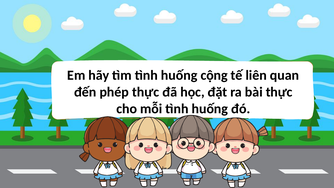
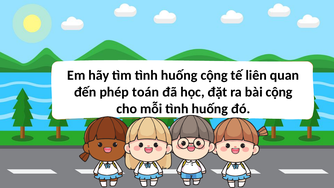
phép thực: thực -> toán (146, 92)
bài thực: thực -> cộng (279, 92)
